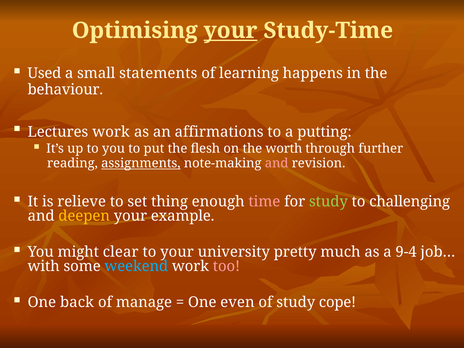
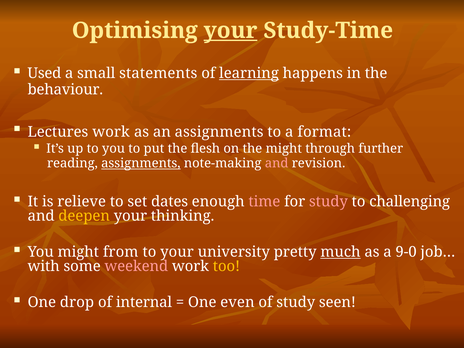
learning underline: none -> present (249, 73)
an affirmations: affirmations -> assignments (219, 132)
putting: putting -> format (324, 132)
the worth: worth -> might (284, 148)
thing: thing -> dates (170, 202)
study colour: light green -> pink (328, 202)
example: example -> thinking (183, 216)
clear: clear -> from (121, 252)
much underline: none -> present (340, 252)
9-4: 9-4 -> 9-0 (406, 252)
weekend colour: light blue -> pink (136, 266)
too colour: pink -> yellow (226, 266)
back: back -> drop (77, 302)
manage: manage -> internal (144, 302)
cope: cope -> seen (337, 302)
